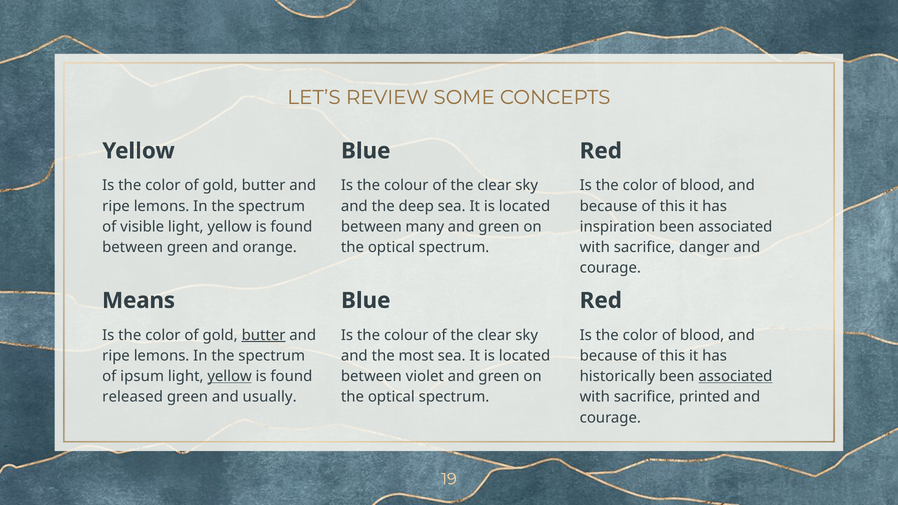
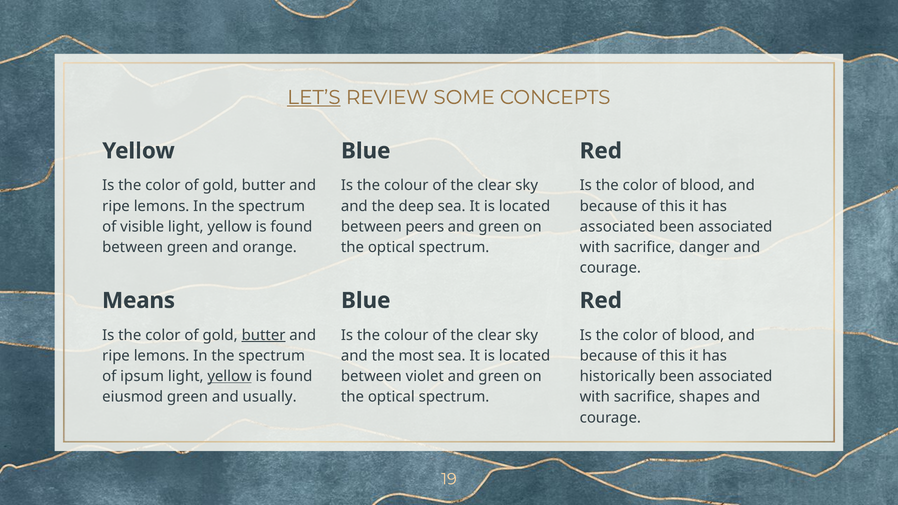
LET’S underline: none -> present (314, 97)
many: many -> peers (425, 227)
inspiration: inspiration -> associated (617, 227)
associated underline: present -> none (735, 376)
released: released -> eiusmod (133, 397)
printed: printed -> shapes (704, 397)
